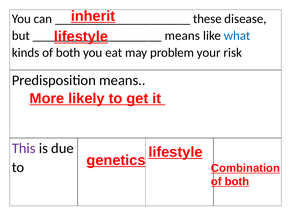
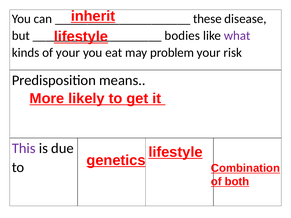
means: means -> bodies (182, 36)
what colour: blue -> purple (237, 36)
kinds of both: both -> your (68, 53)
